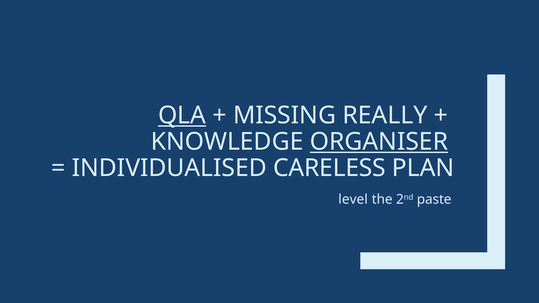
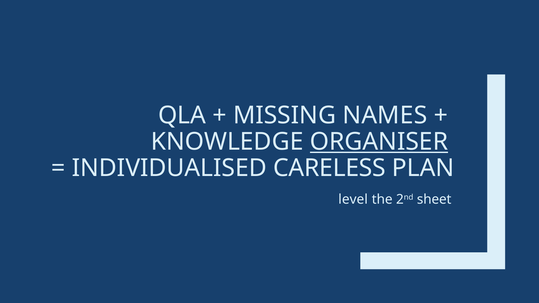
QLA underline: present -> none (182, 115)
REALLY: REALLY -> NAMES (385, 115)
paste: paste -> sheet (434, 199)
